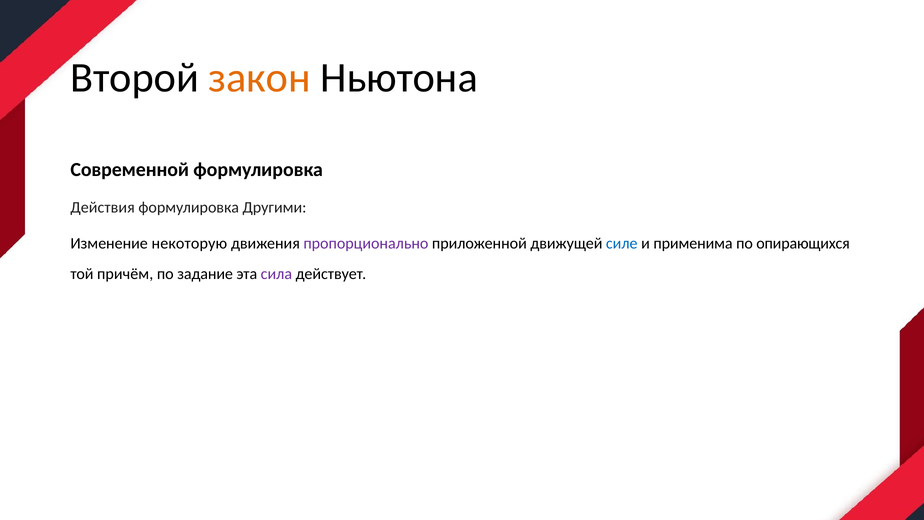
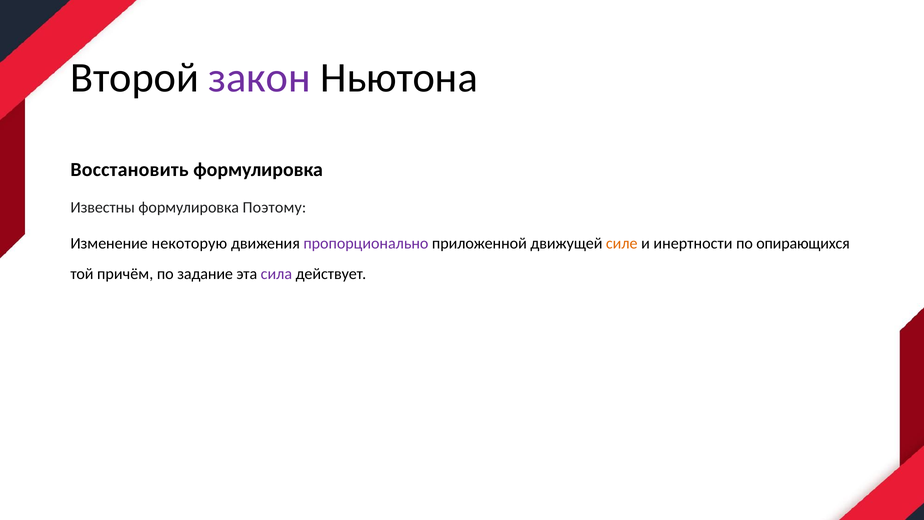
закон colour: orange -> purple (260, 78)
Современной: Современной -> Восстановить (130, 169)
Действия: Действия -> Известны (103, 207)
Другими: Другими -> Поэтому (274, 207)
силе colour: blue -> orange (622, 243)
применима: применима -> инертности (693, 243)
